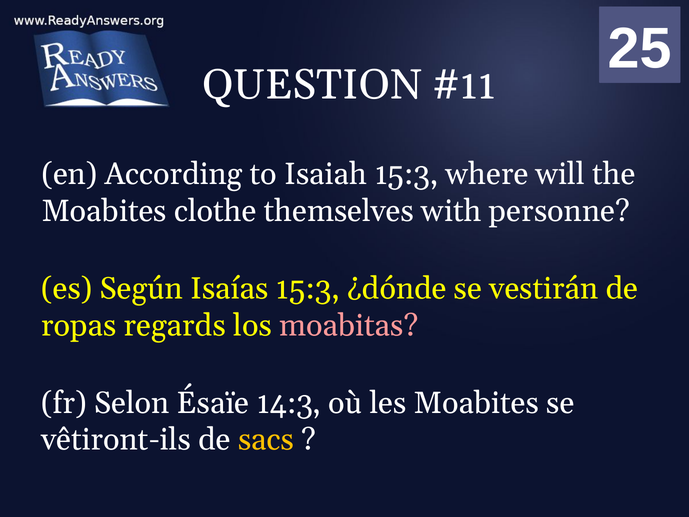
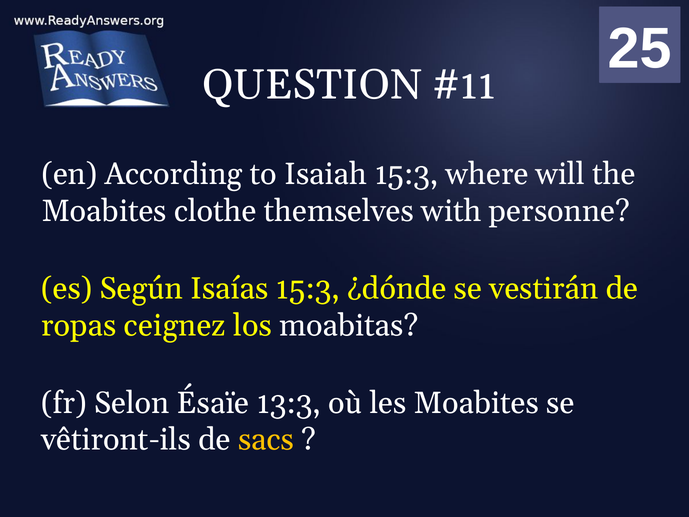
regards: regards -> ceignez (175, 325)
moabitas colour: pink -> white (349, 325)
14:3: 14:3 -> 13:3 (289, 403)
